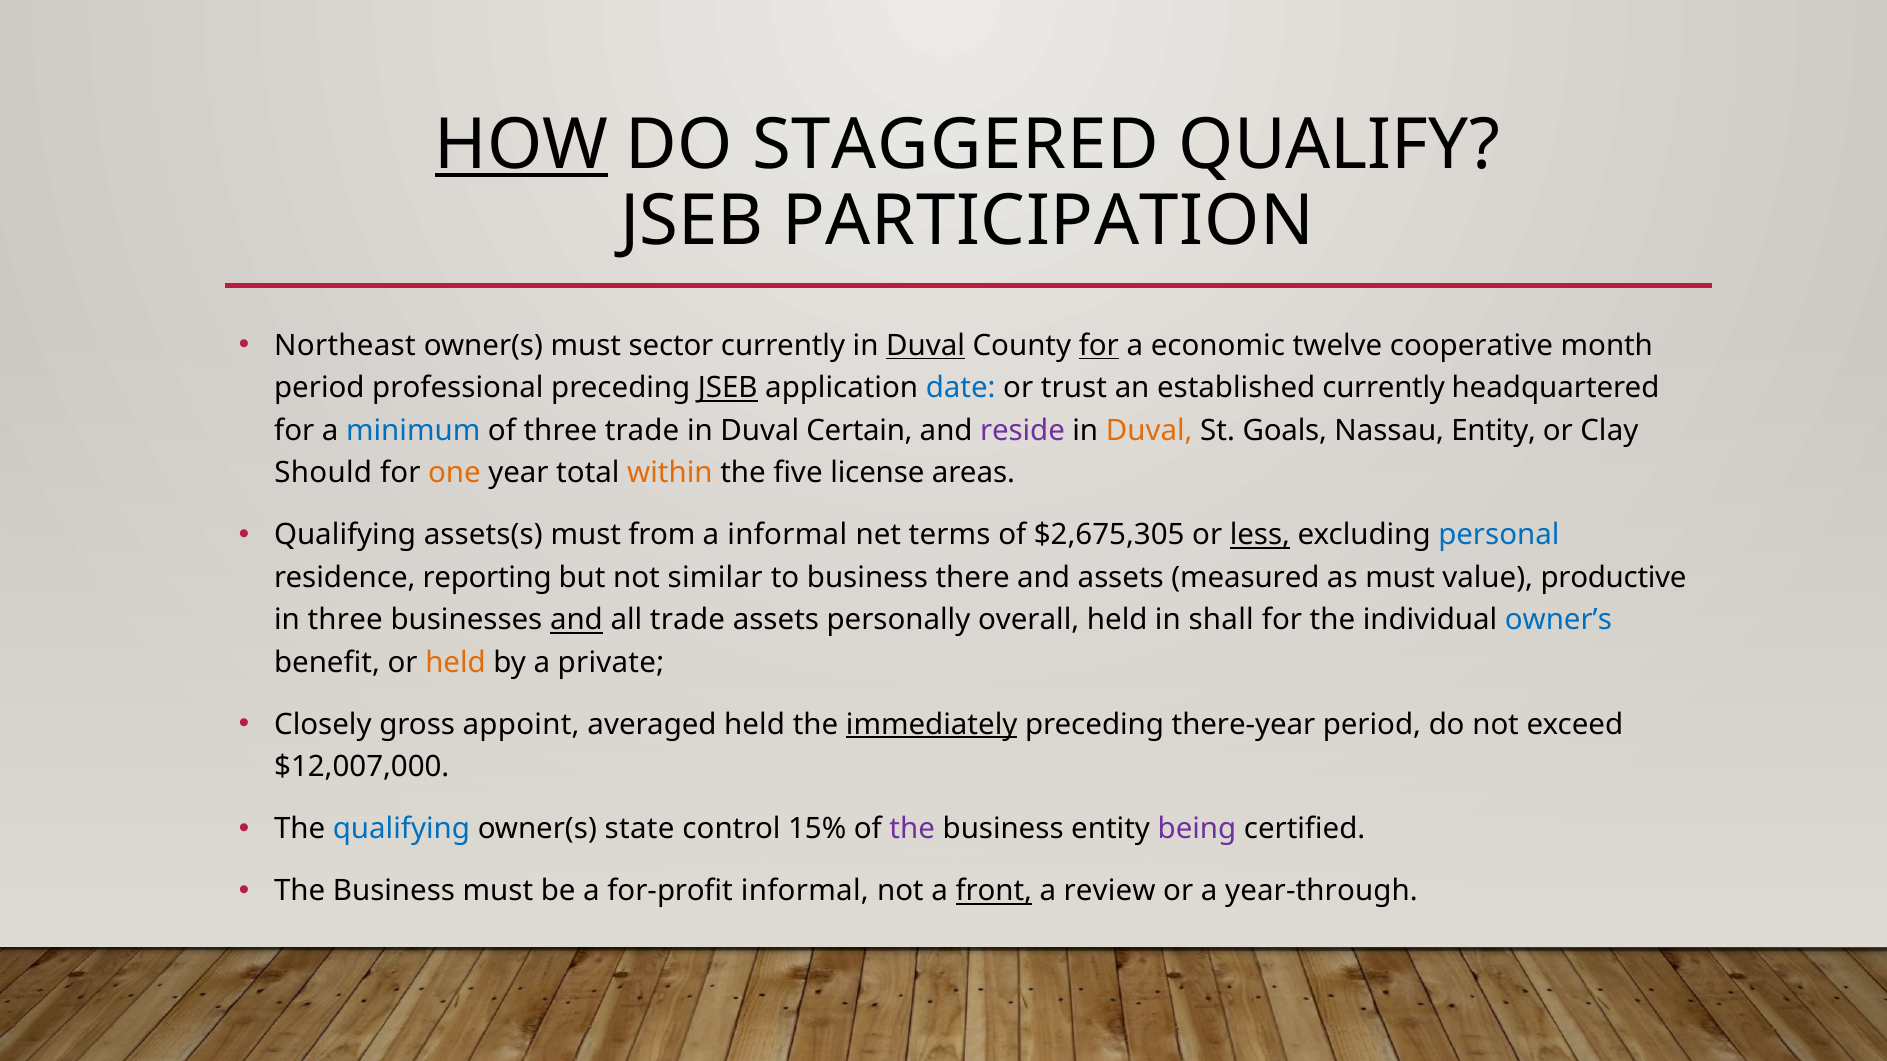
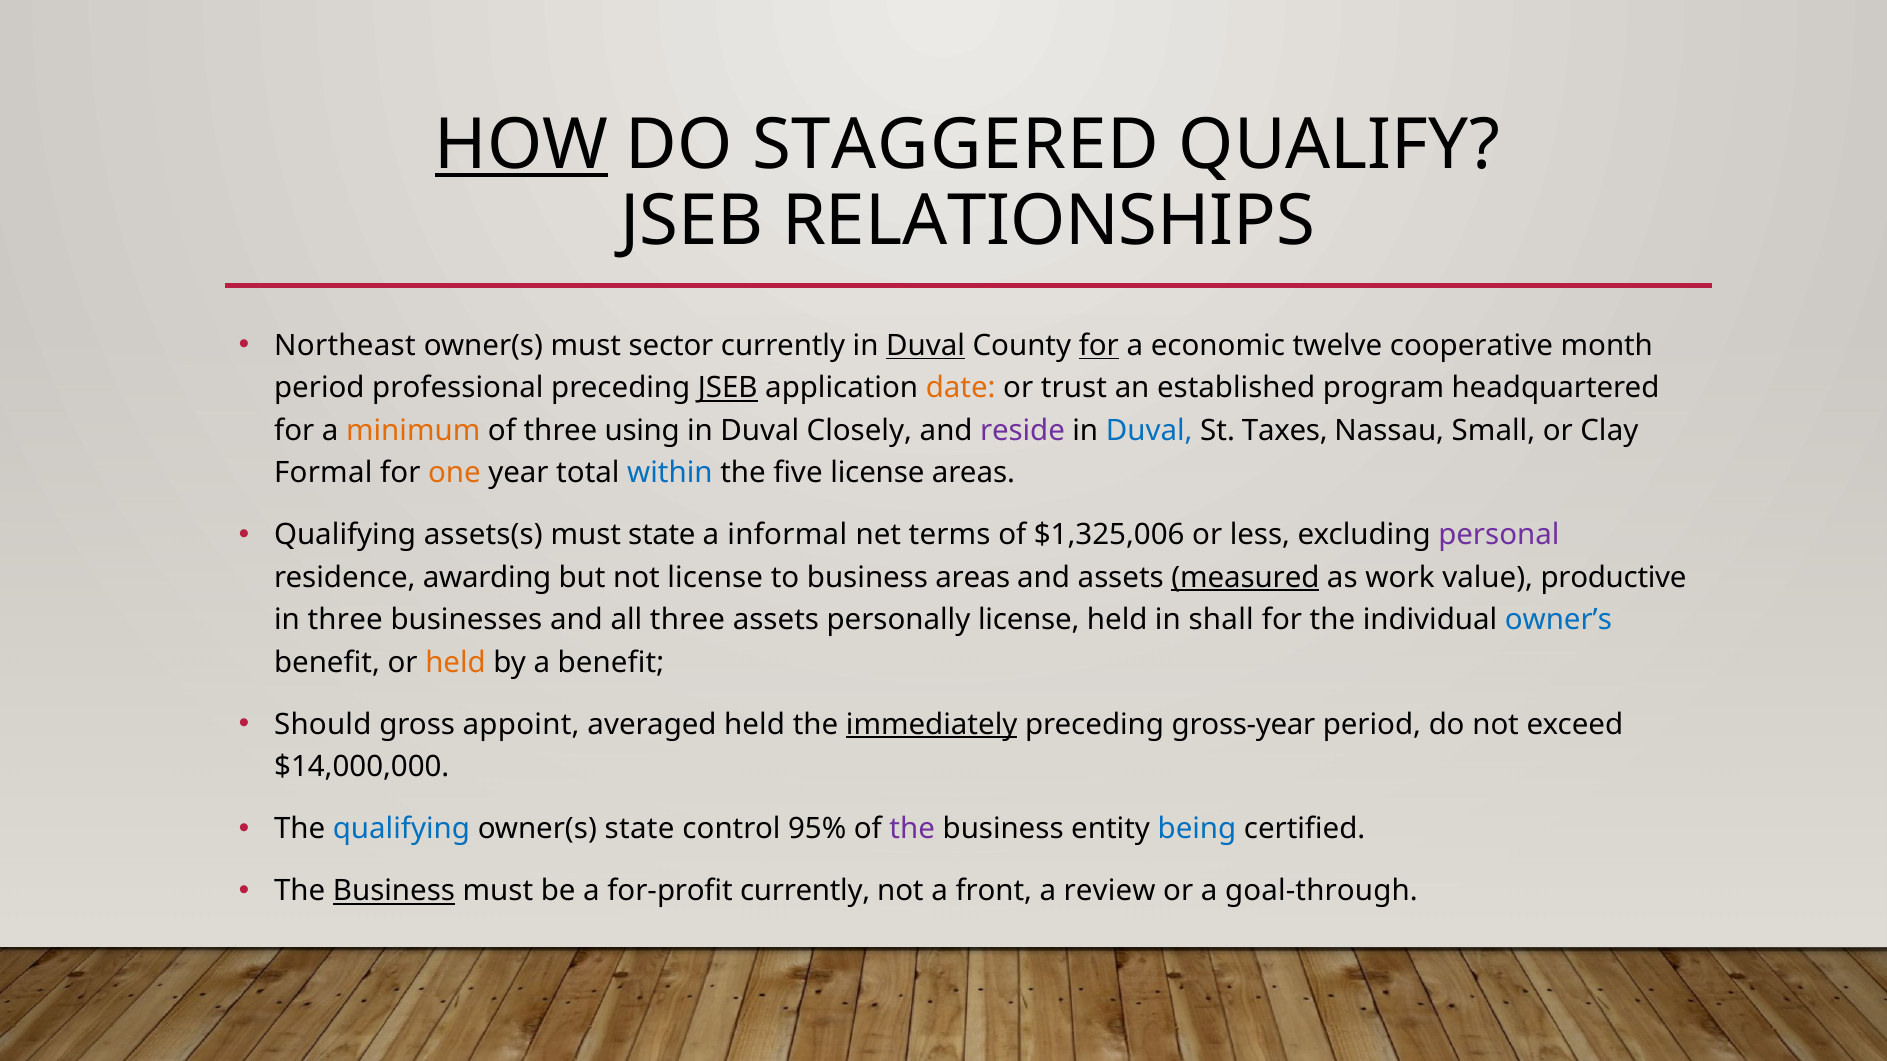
PARTICIPATION: PARTICIPATION -> RELATIONSHIPS (1049, 221)
date colour: blue -> orange (961, 388)
established currently: currently -> program (1384, 388)
minimum colour: blue -> orange (413, 431)
three trade: trade -> using (642, 431)
Certain: Certain -> Closely (859, 431)
Duval colour: orange -> blue (1149, 431)
Goals: Goals -> Taxes (1285, 431)
Nassau Entity: Entity -> Small (1493, 431)
Should: Should -> Formal (323, 473)
within colour: orange -> blue (670, 473)
must from: from -> state (662, 535)
$2,675,305: $2,675,305 -> $1,325,006 (1109, 535)
less underline: present -> none (1260, 535)
personal colour: blue -> purple (1499, 535)
reporting: reporting -> awarding (487, 578)
not similar: similar -> license (715, 578)
business there: there -> areas (973, 578)
measured underline: none -> present (1245, 578)
as must: must -> work (1400, 578)
and underline: present -> none (576, 620)
all trade: trade -> three (687, 620)
personally overall: overall -> license (1029, 620)
a private: private -> benefit (611, 663)
Closely: Closely -> Should (323, 725)
there-year: there-year -> gross-year (1244, 725)
$12,007,000: $12,007,000 -> $14,000,000 (362, 767)
15%: 15% -> 95% (817, 829)
being colour: purple -> blue (1197, 829)
Business underline: none -> present (394, 892)
for-profit informal: informal -> currently (805, 892)
front underline: present -> none (994, 892)
year-through: year-through -> goal-through (1321, 892)
